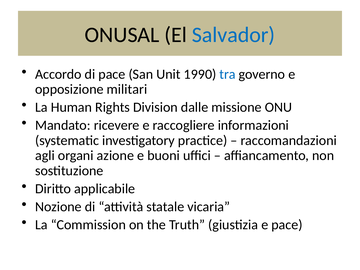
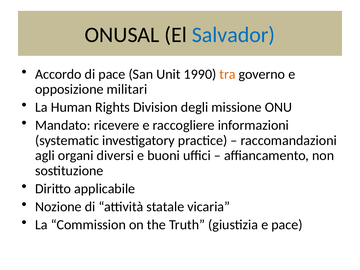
tra colour: blue -> orange (228, 74)
dalle: dalle -> degli (195, 107)
azione: azione -> diversi (115, 156)
